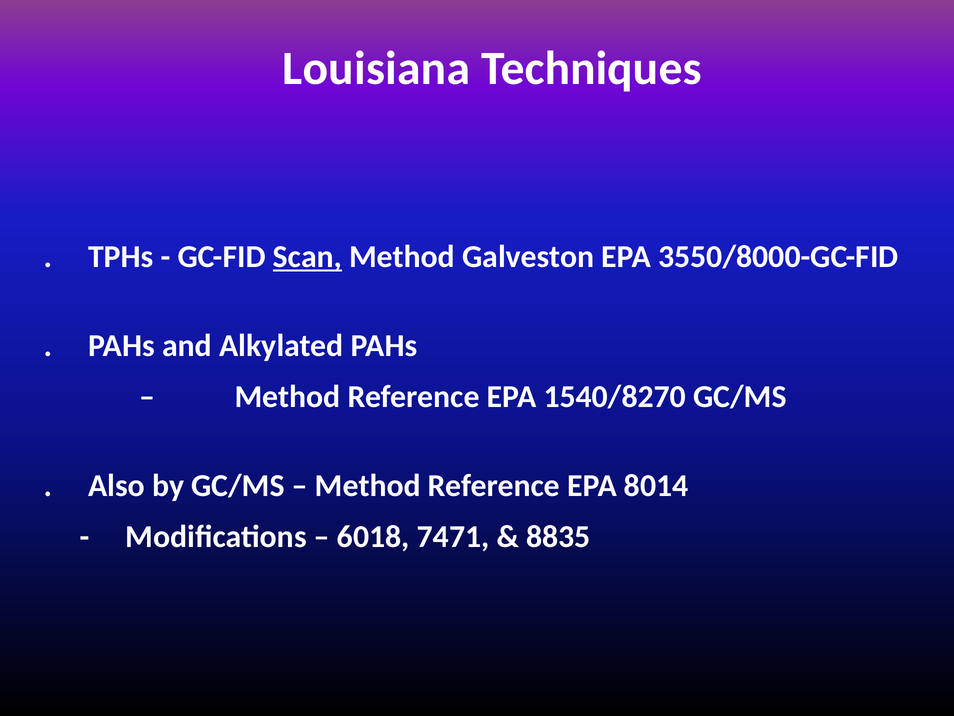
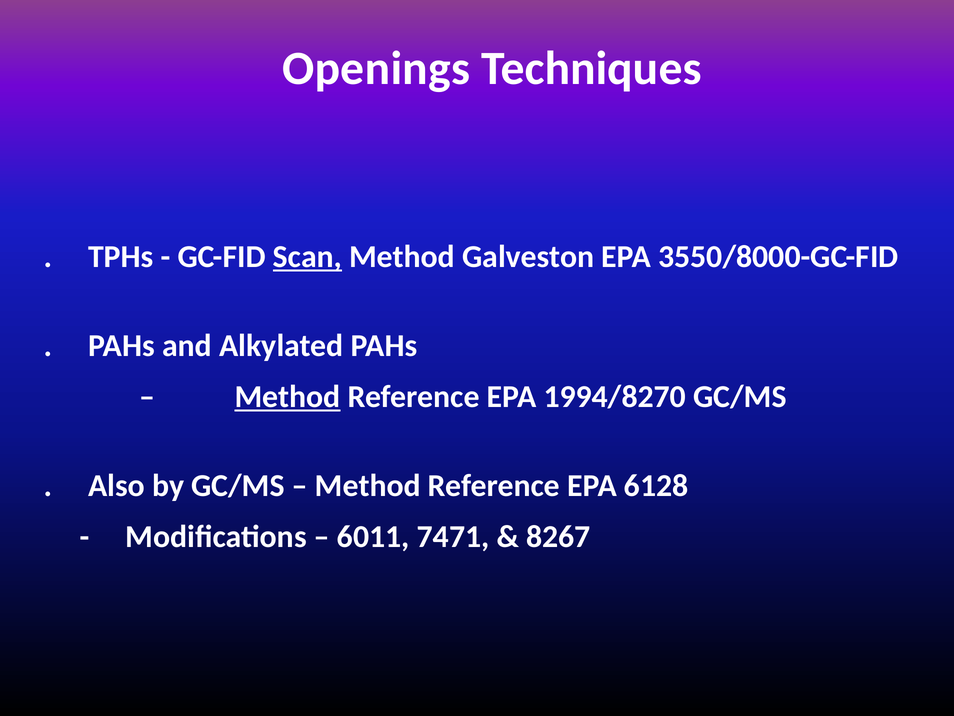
Louisiana: Louisiana -> Openings (376, 68)
Method underline: none -> present (288, 396)
1540/8270: 1540/8270 -> 1994/8270 (615, 396)
8014: 8014 -> 6128 (656, 485)
6018: 6018 -> 6011 (373, 536)
8835: 8835 -> 8267 (558, 536)
